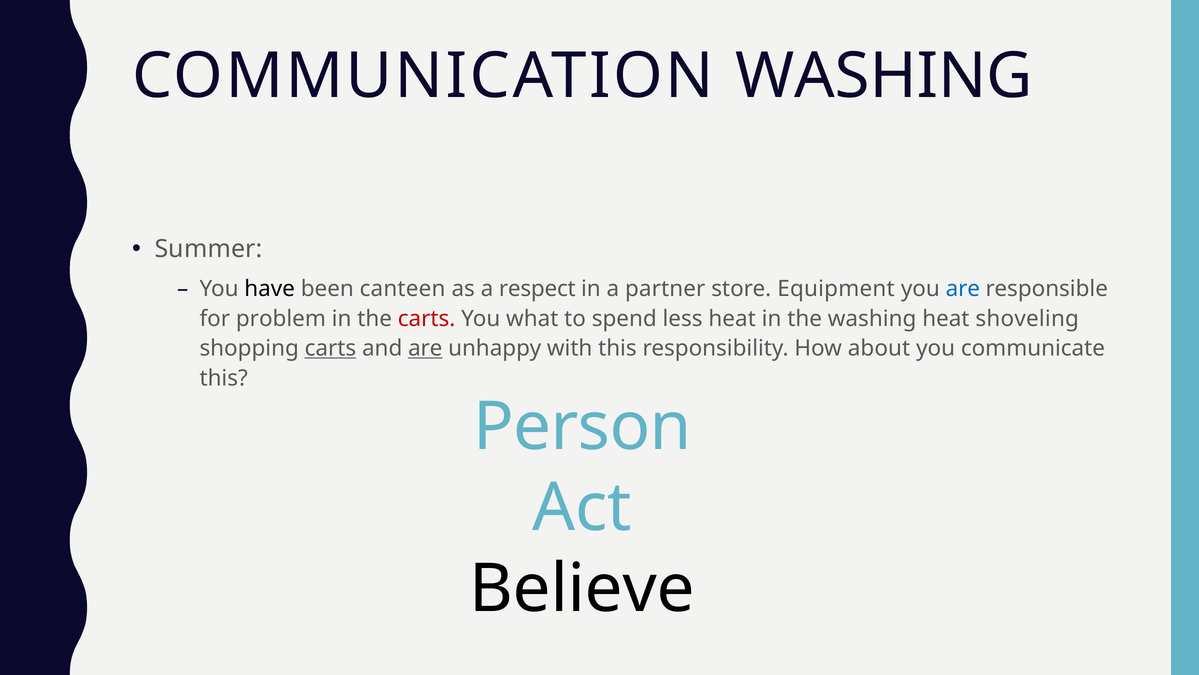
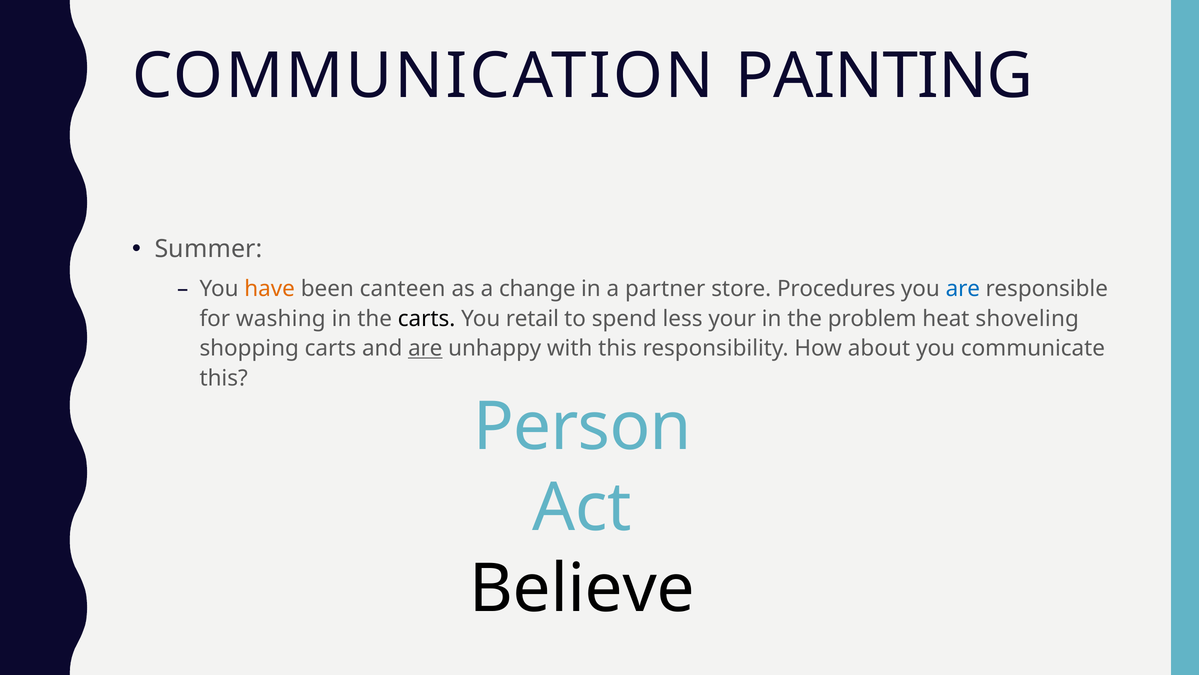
COMMUNICATION WASHING: WASHING -> PAINTING (884, 76)
have colour: black -> orange (270, 289)
respect: respect -> change (537, 289)
Equipment: Equipment -> Procedures (836, 289)
problem: problem -> washing (281, 318)
carts colour: red -> black (427, 318)
what: what -> retail (532, 318)
less heat: heat -> your (732, 318)
the washing: washing -> problem (872, 318)
carts underline: present -> none (330, 348)
